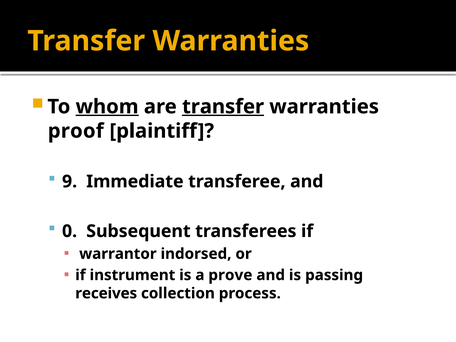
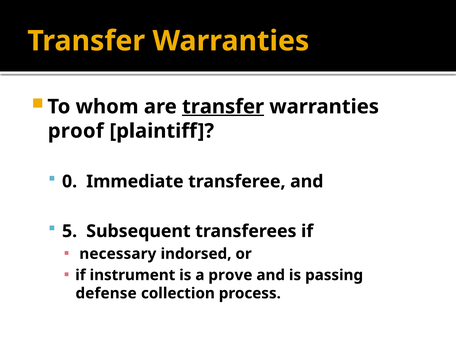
whom underline: present -> none (107, 107)
9: 9 -> 0 (70, 182)
0: 0 -> 5 (70, 231)
warrantor: warrantor -> necessary (118, 254)
receives: receives -> defense (106, 293)
